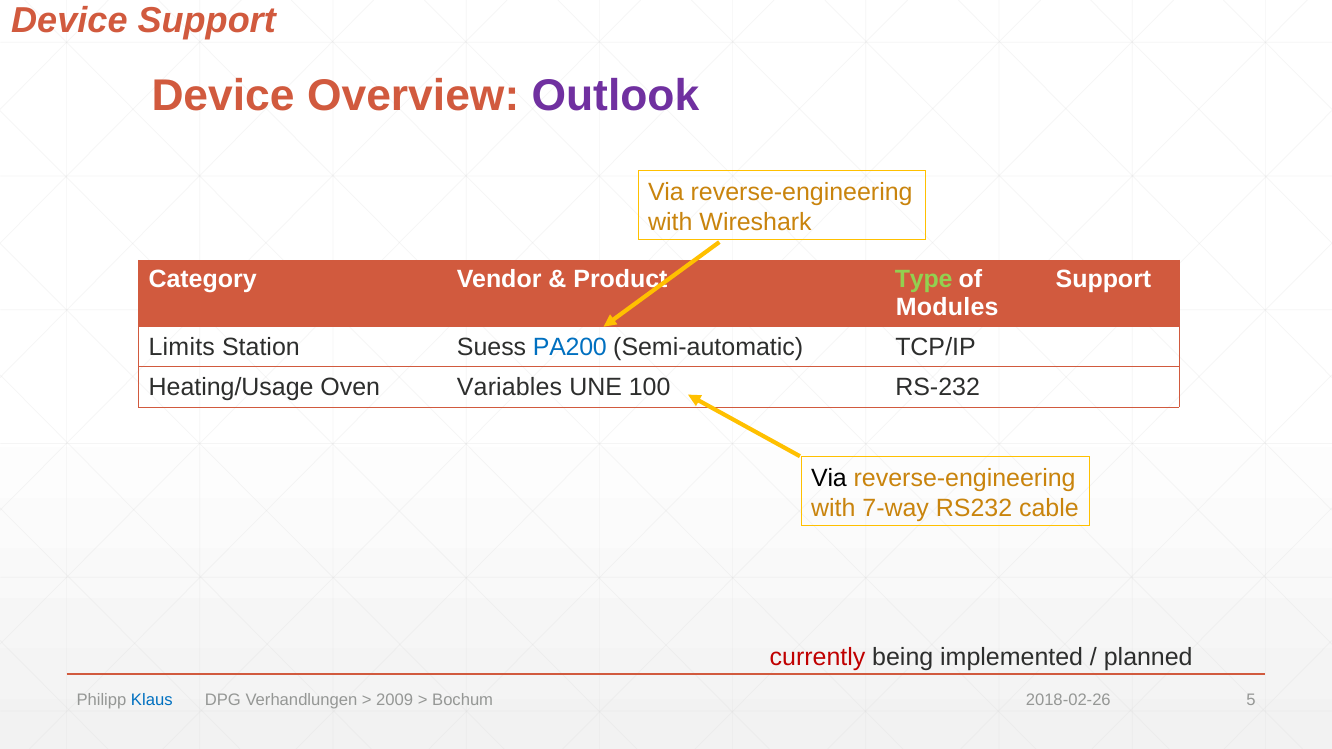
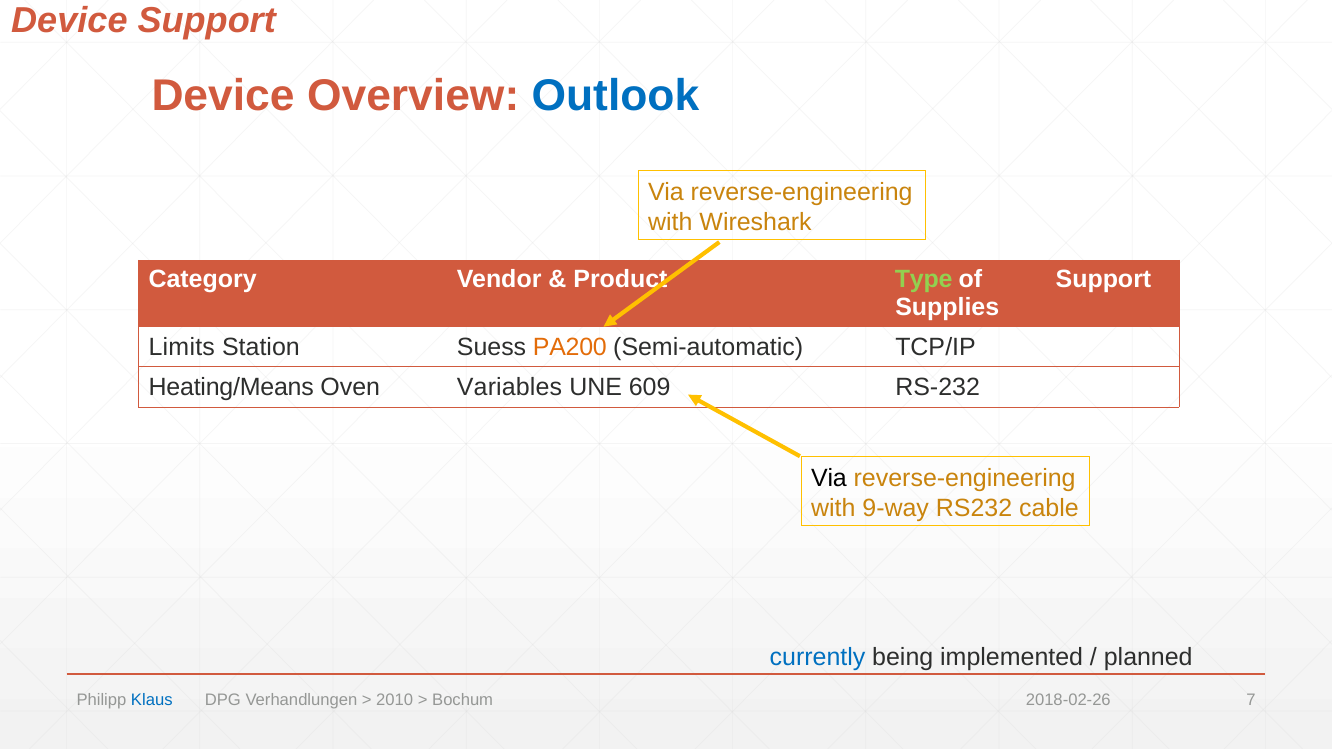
Outlook colour: purple -> blue (615, 96)
Modules: Modules -> Supplies (947, 308)
PA200 colour: blue -> orange (570, 347)
Heating/Usage: Heating/Usage -> Heating/Means (231, 387)
100: 100 -> 609 (650, 387)
7-way: 7-way -> 9-way (896, 508)
currently colour: red -> blue (818, 657)
2009: 2009 -> 2010 (395, 700)
5: 5 -> 7 (1251, 700)
